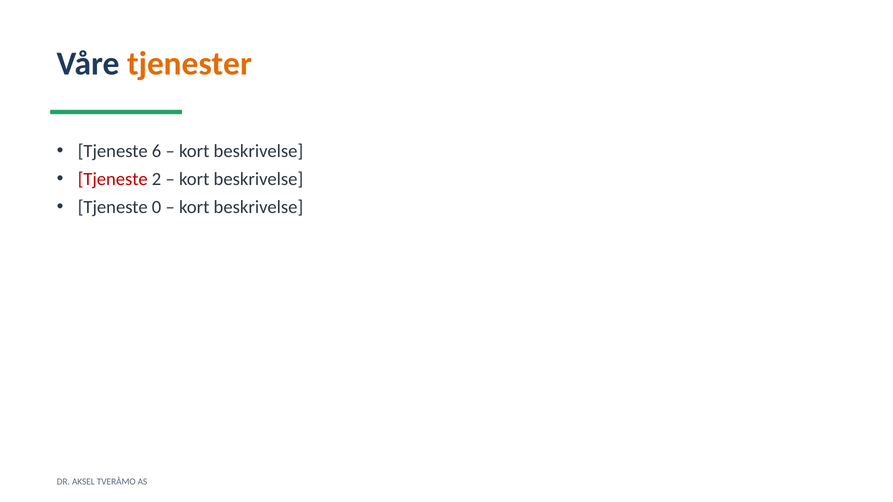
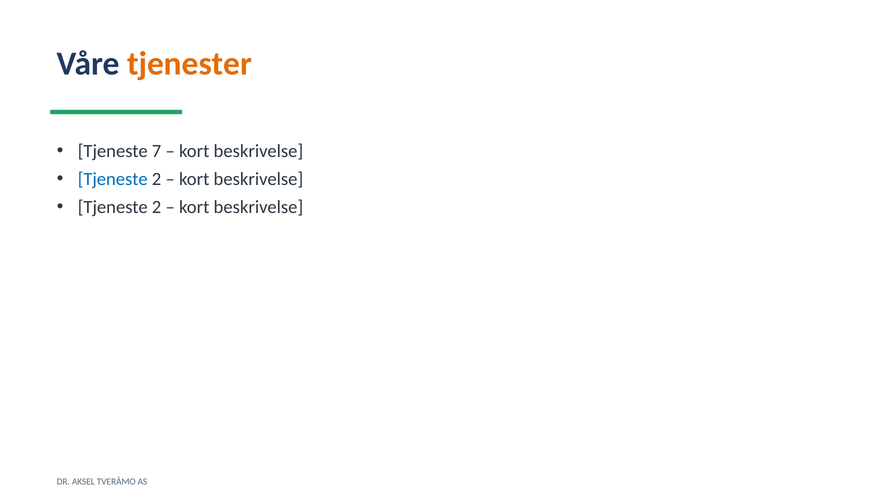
6: 6 -> 7 (157, 151)
Tjeneste colour: red -> blue (113, 179)
0: 0 -> 2 (157, 207)
